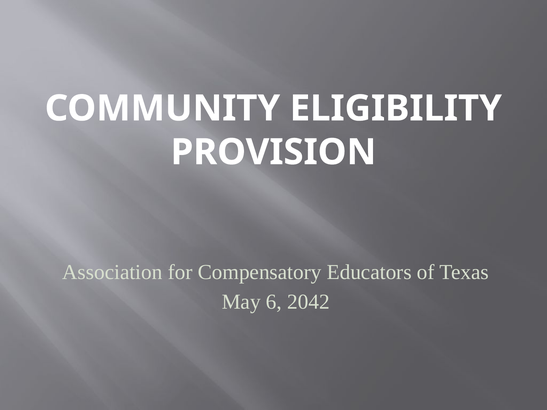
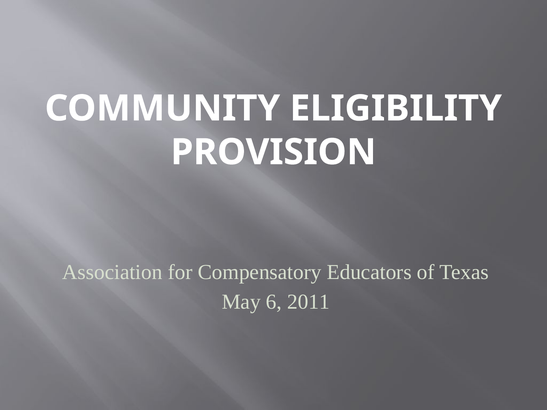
2042: 2042 -> 2011 (308, 302)
